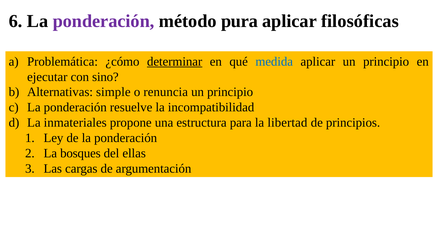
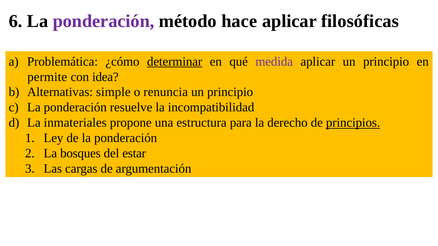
pura: pura -> hace (239, 21)
medida colour: blue -> purple (274, 62)
ejecutar: ejecutar -> permite (47, 77)
sino: sino -> idea (105, 77)
libertad: libertad -> derecho (287, 123)
principios underline: none -> present (353, 123)
ellas: ellas -> estar (134, 154)
